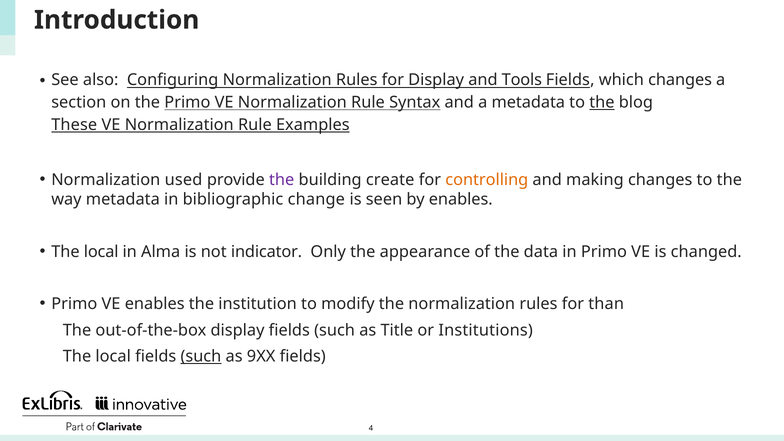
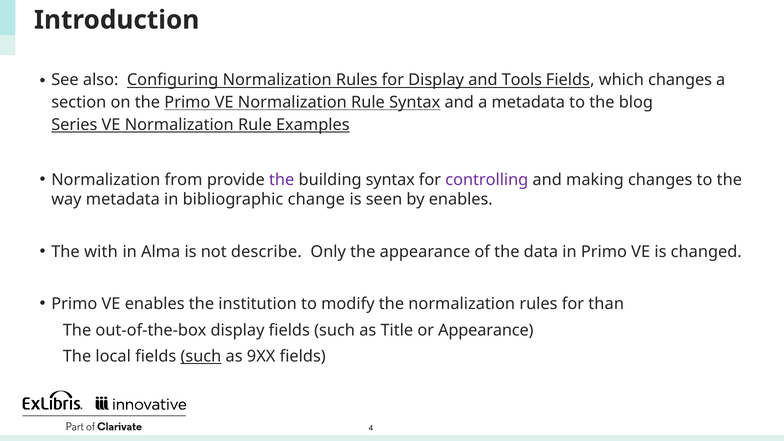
the underline: present -> none (602, 102)
These: These -> Series (74, 125)
used: used -> from (184, 180)
building create: create -> syntax (390, 180)
controlling colour: orange -> purple (487, 180)
local: local -> with (101, 252)
indicator: indicator -> describe (266, 252)
or Institutions: Institutions -> Appearance (486, 330)
